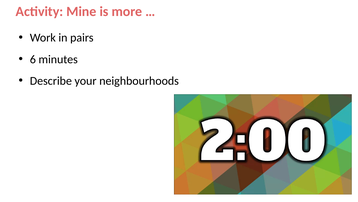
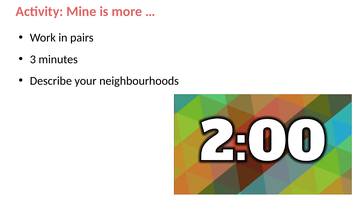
6: 6 -> 3 (33, 59)
